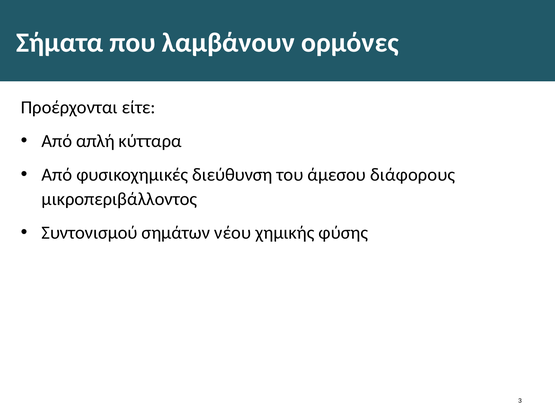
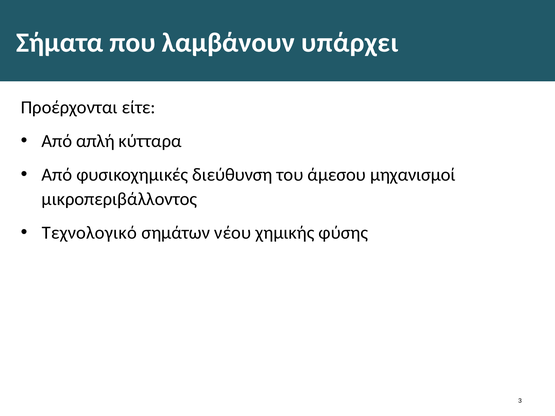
ορμόνες: ορμόνες -> υπάρχει (350, 43)
διάφορους: διάφορους -> μηχανισμοί (413, 175)
Συντονισμού: Συντονισμού -> Τεχνολογικό (89, 233)
